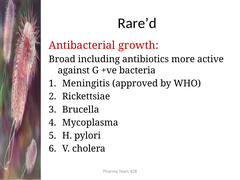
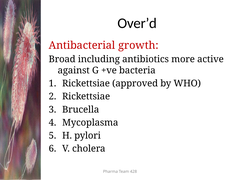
Rare’d: Rare’d -> Over’d (137, 23)
Meningitis: Meningitis -> Rickettsiae (86, 83)
